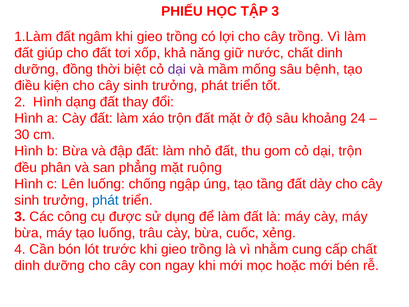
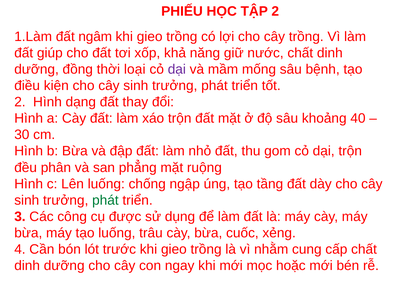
TẬP 3: 3 -> 2 (275, 11)
biệt: biệt -> loại (135, 69)
24: 24 -> 40 (358, 118)
phát colour: blue -> green (105, 200)
